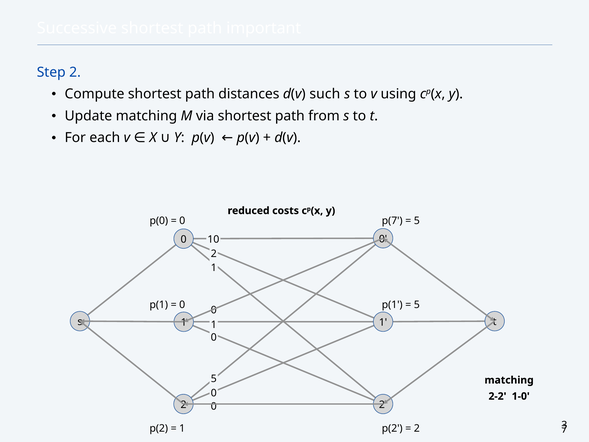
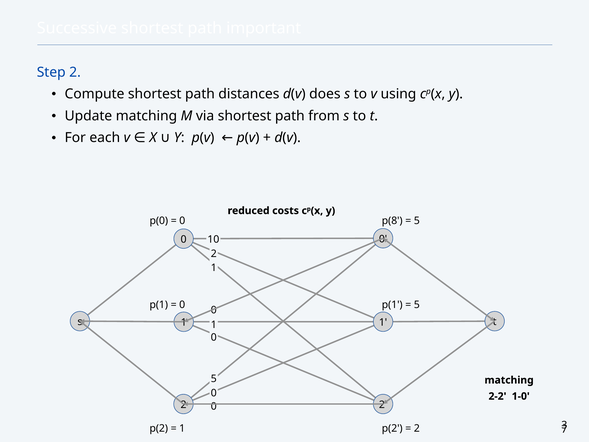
such: such -> does (325, 94)
p(7: p(7 -> p(8 (392, 221)
